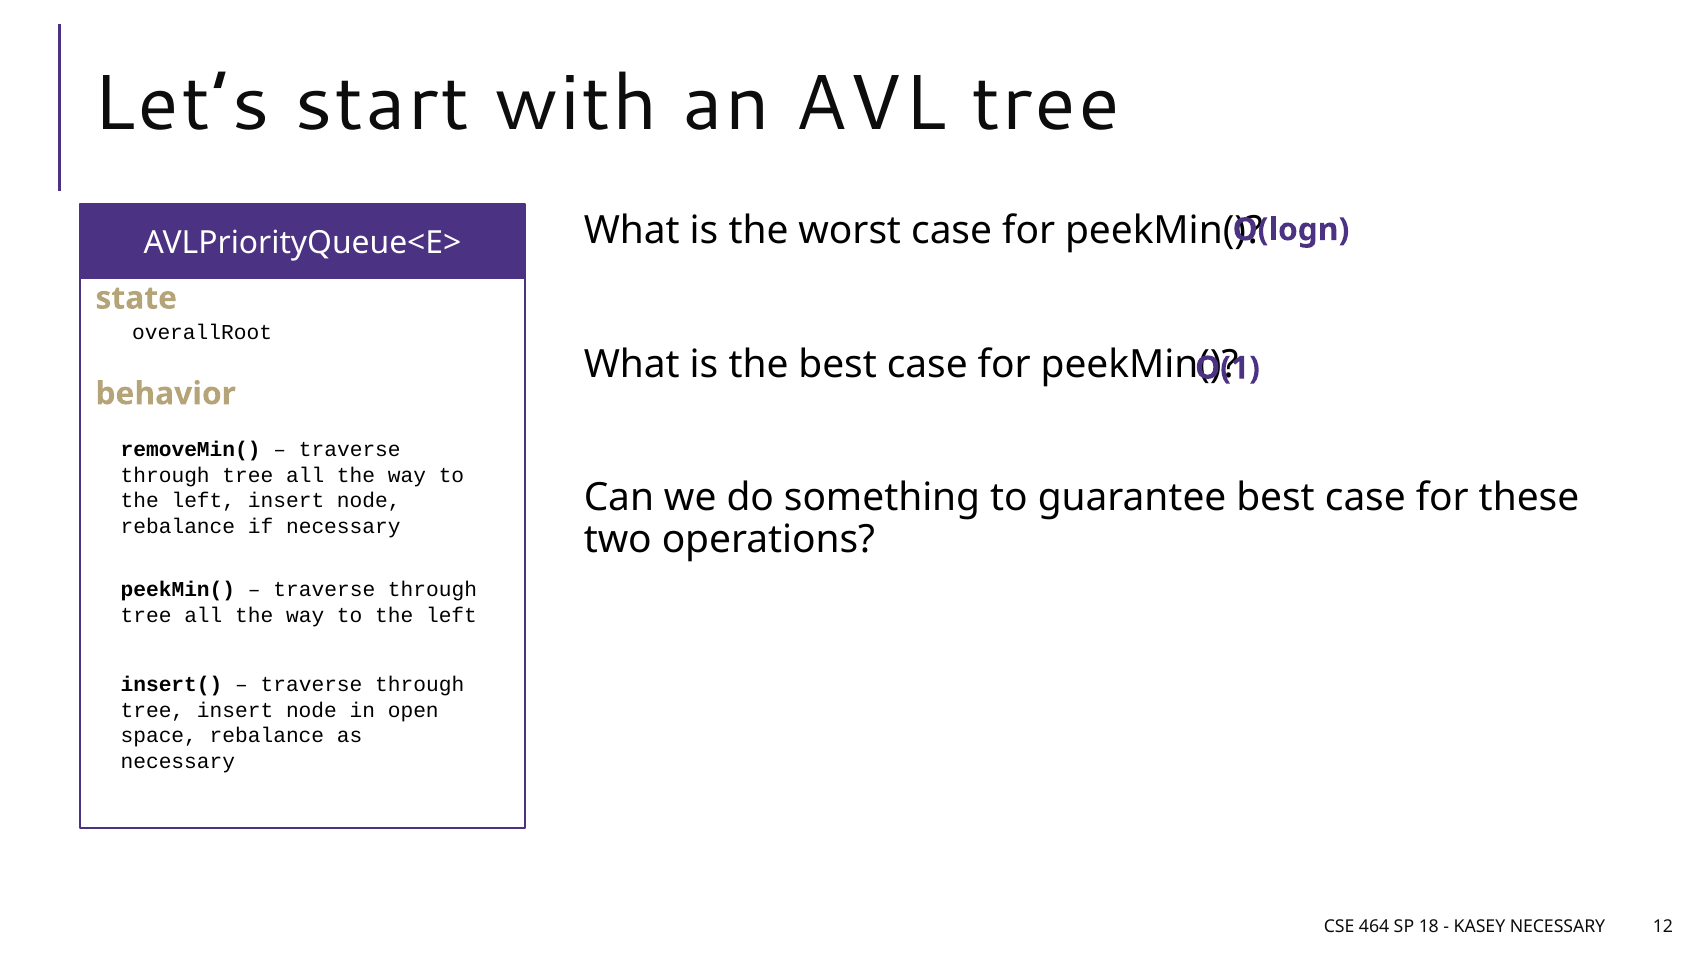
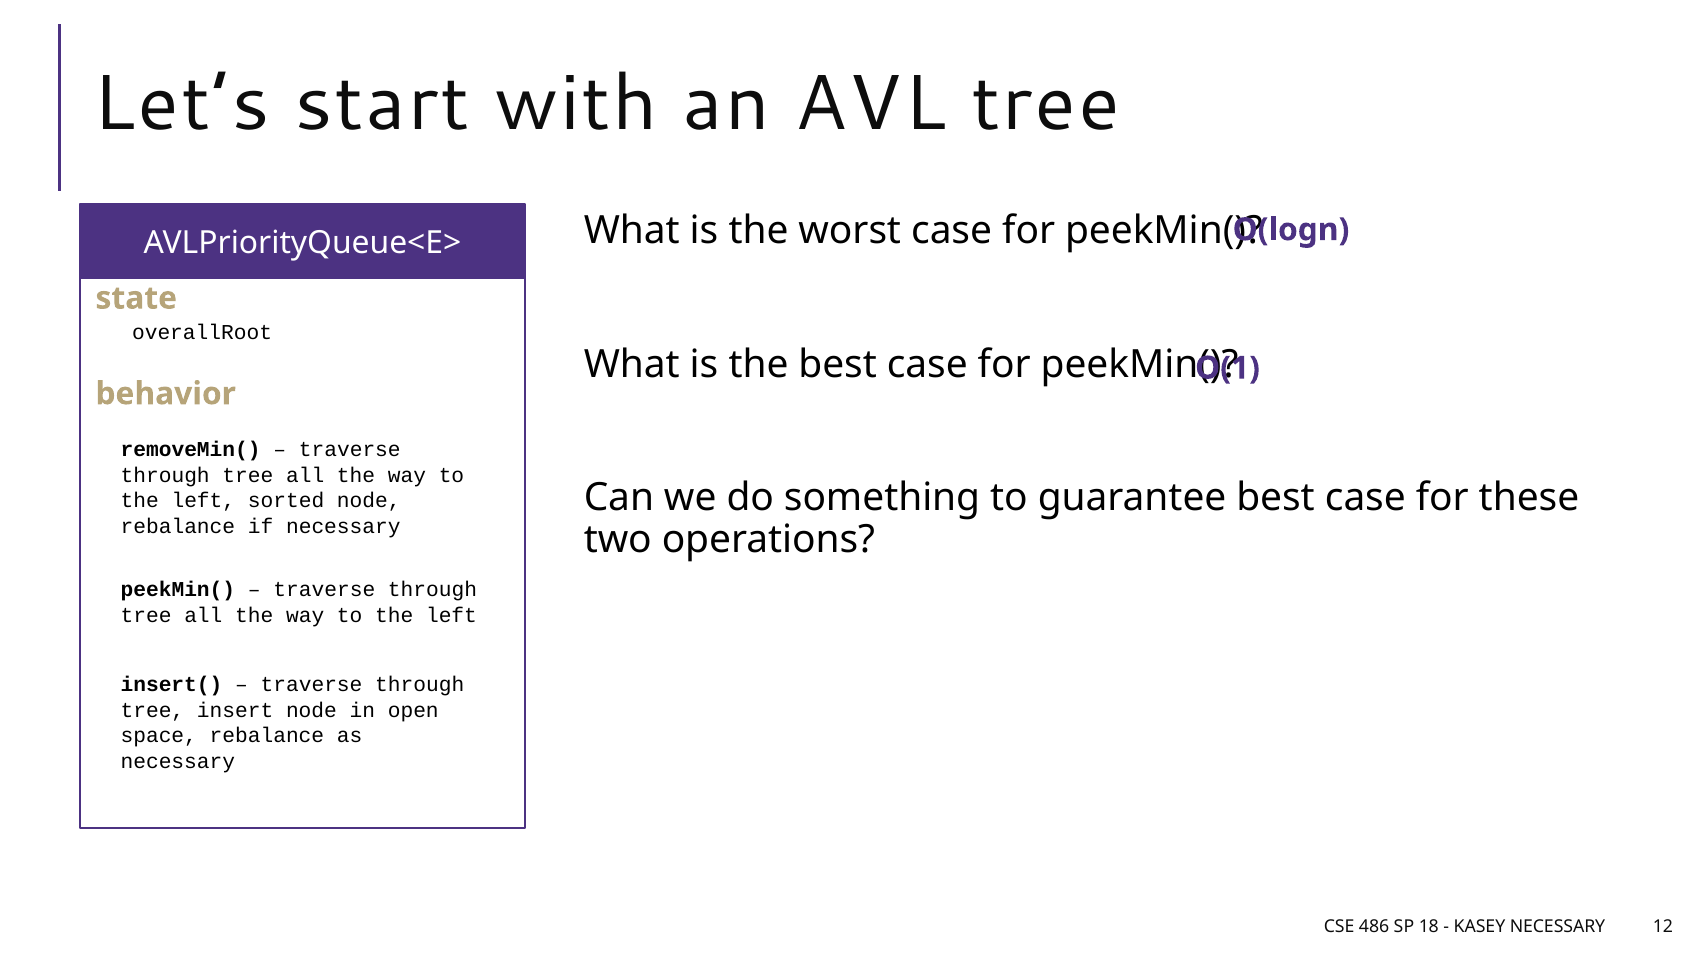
left insert: insert -> sorted (286, 501)
464: 464 -> 486 (1374, 927)
